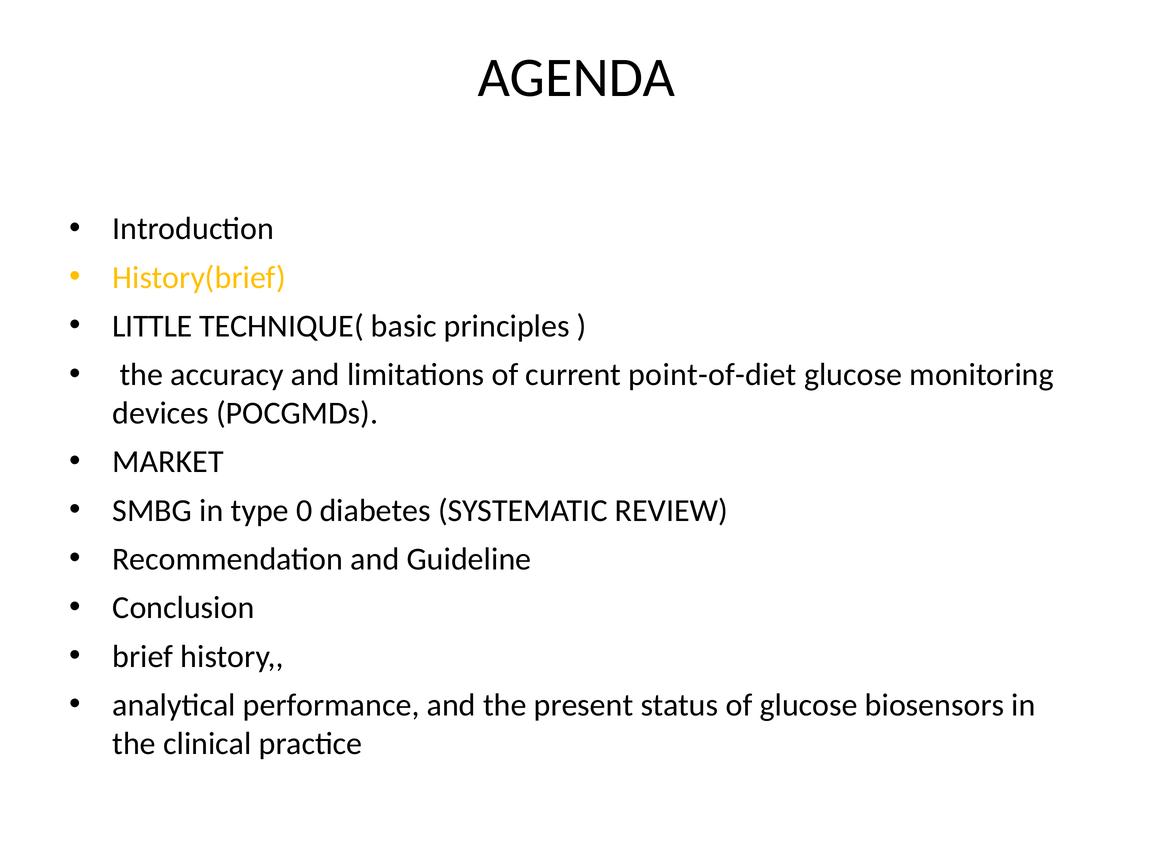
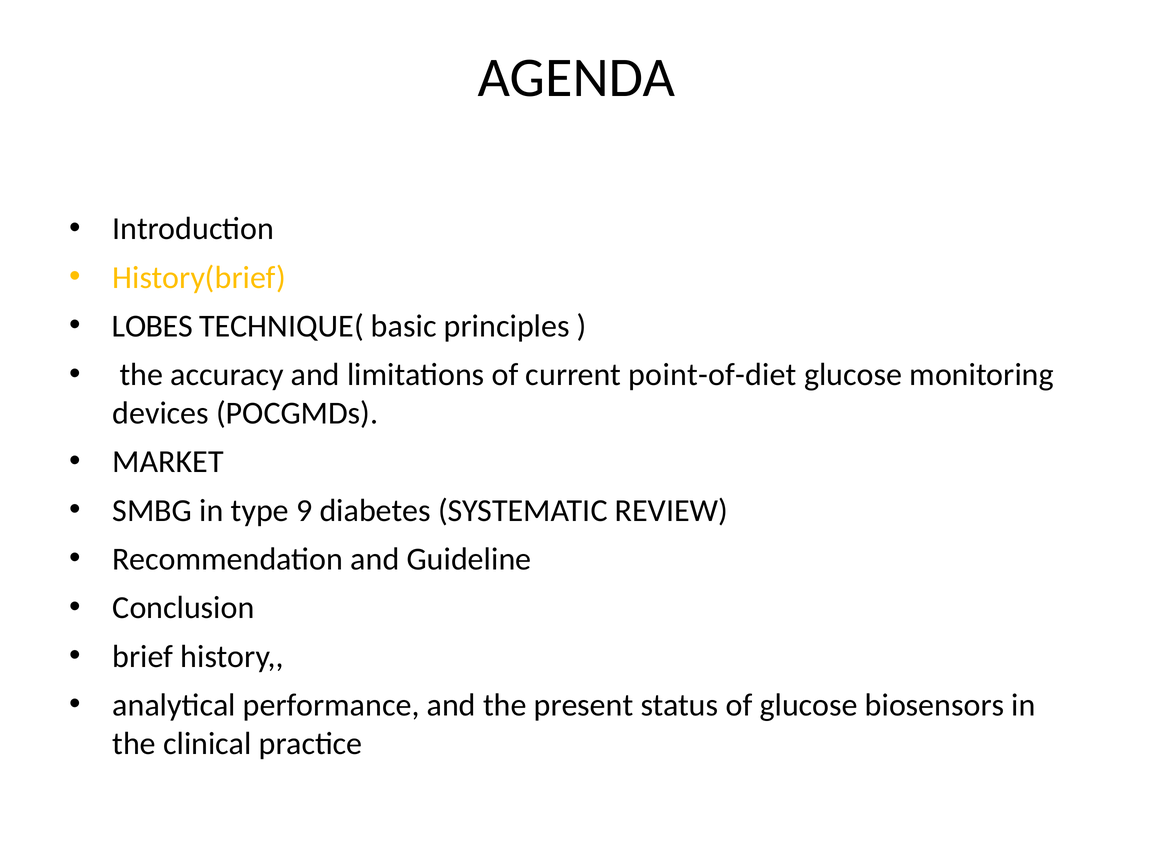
LITTLE: LITTLE -> LOBES (152, 326)
0: 0 -> 9 (304, 511)
